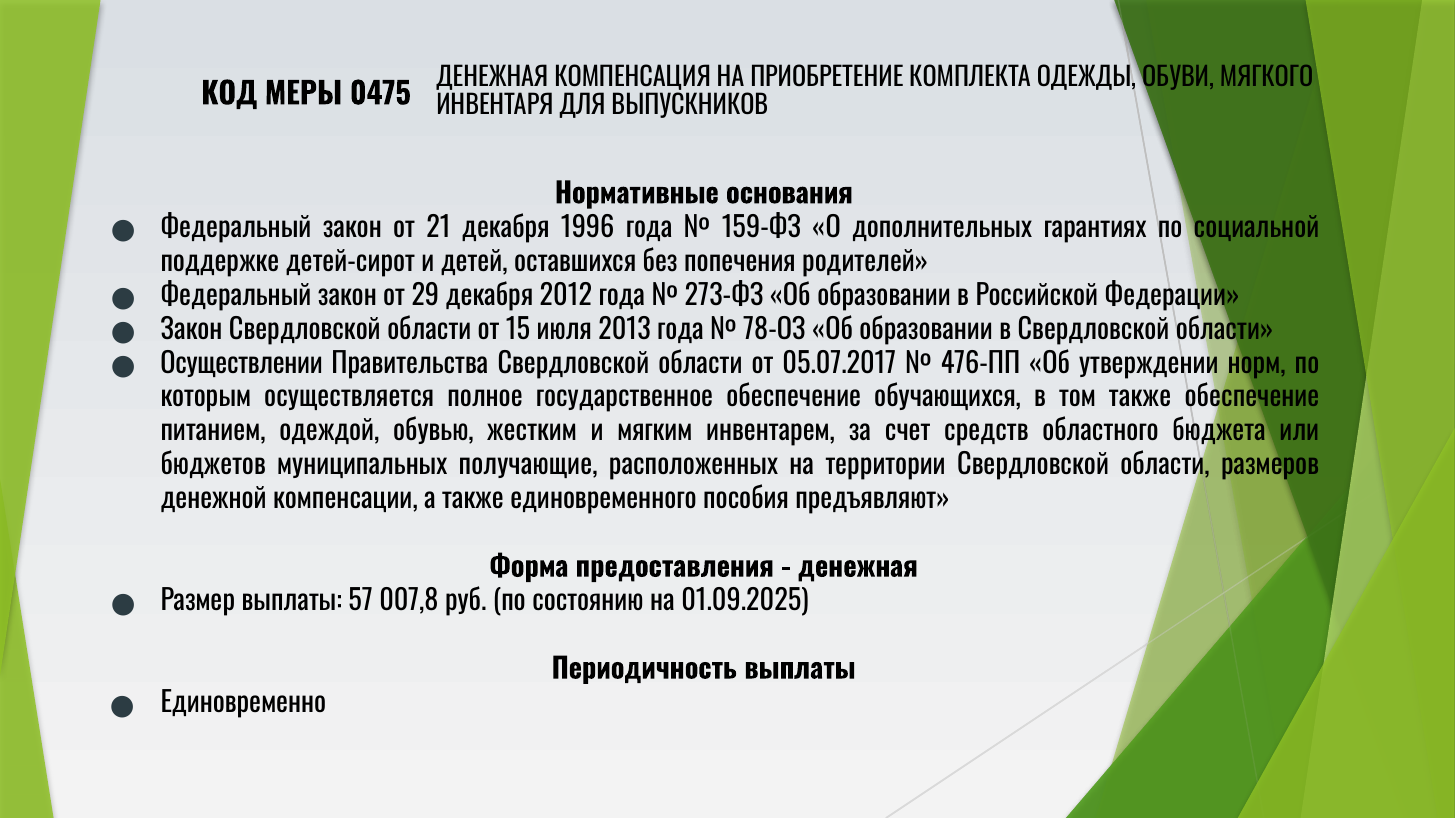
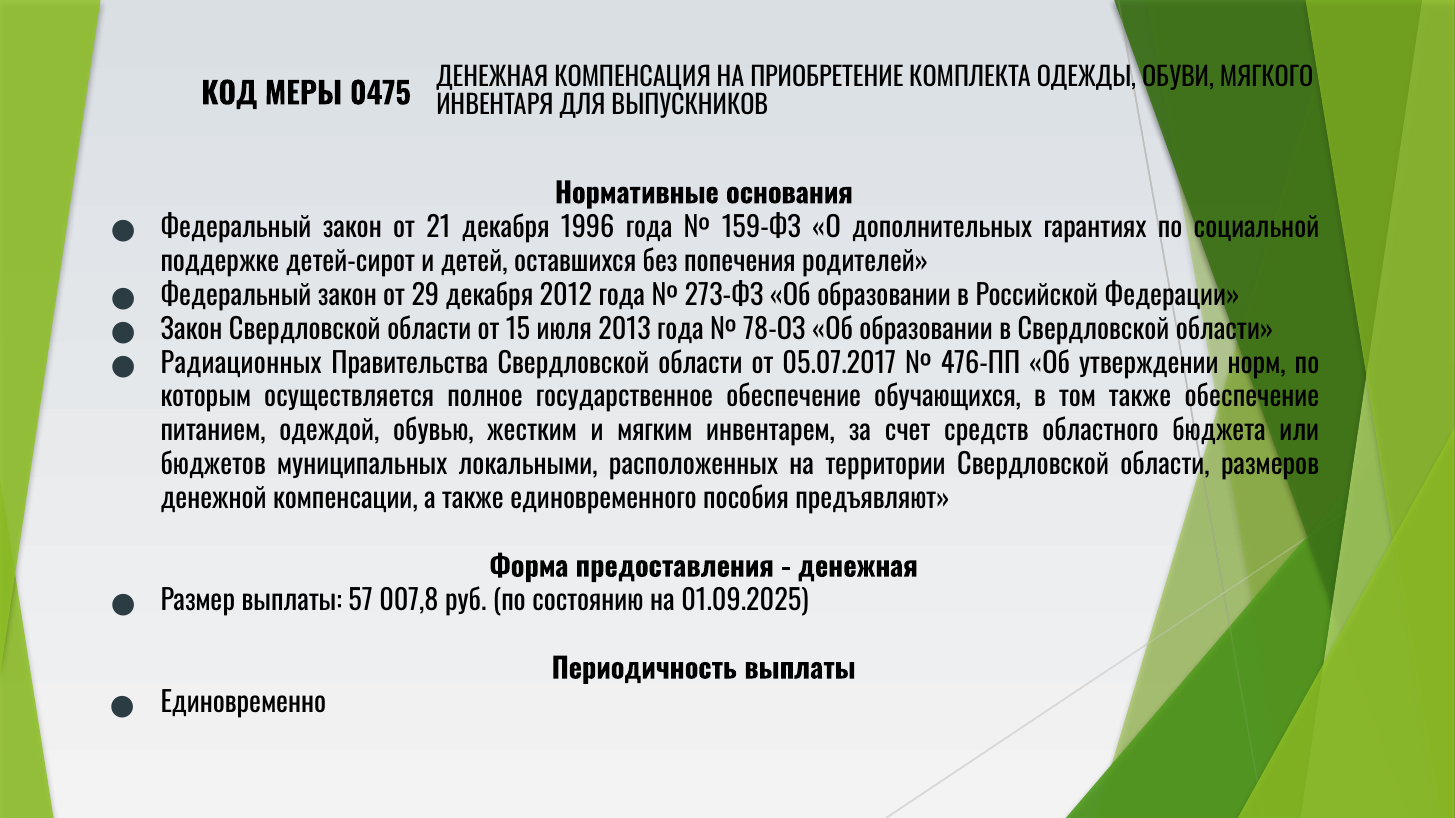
Осуществлении: Осуществлении -> Радиационных (241, 364)
получающие: получающие -> локальными (528, 466)
